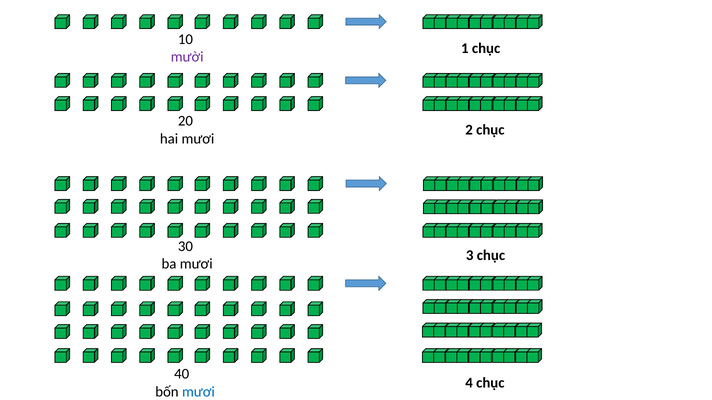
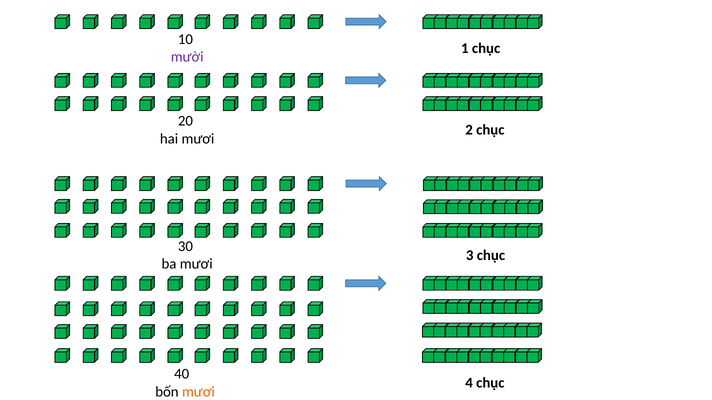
mươi colour: blue -> orange (198, 392)
